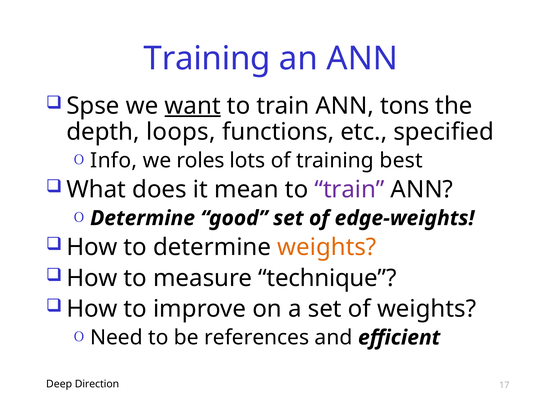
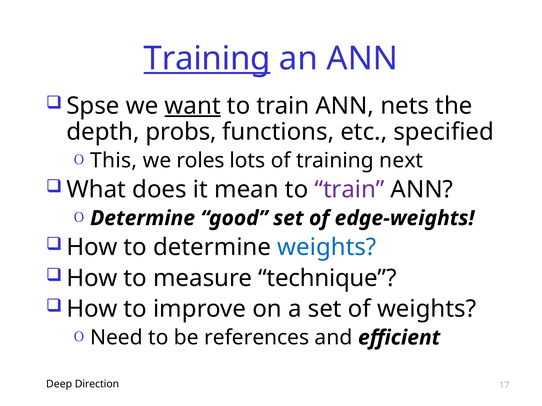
Training underline: none -> present (207, 59)
tons: tons -> nets (405, 106)
loops: loops -> probs (181, 132)
Info: Info -> This (114, 161)
best: best -> next (401, 161)
weights colour: orange -> blue (327, 248)
